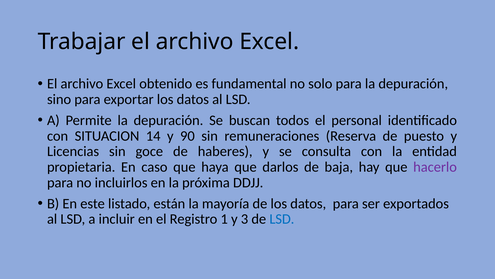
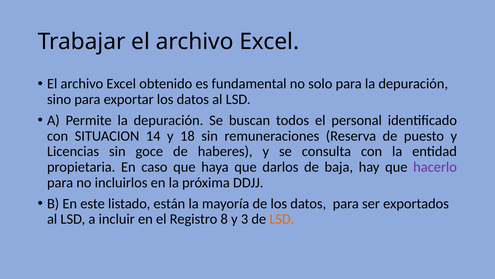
90: 90 -> 18 (187, 136)
1: 1 -> 8 (224, 219)
LSD colour: blue -> orange (282, 219)
